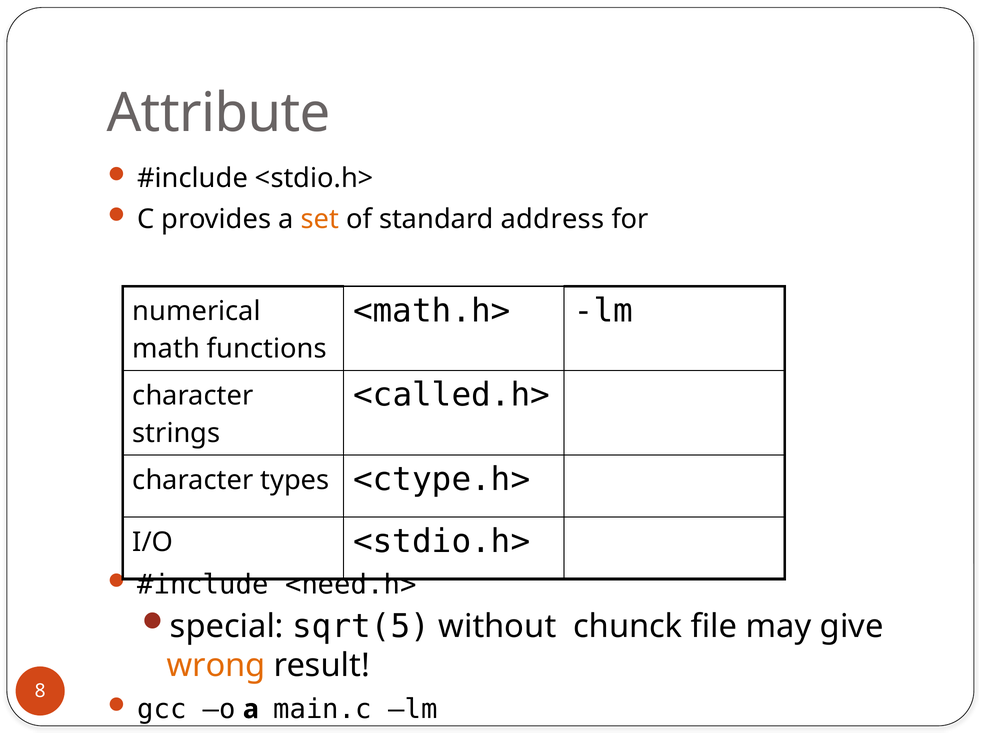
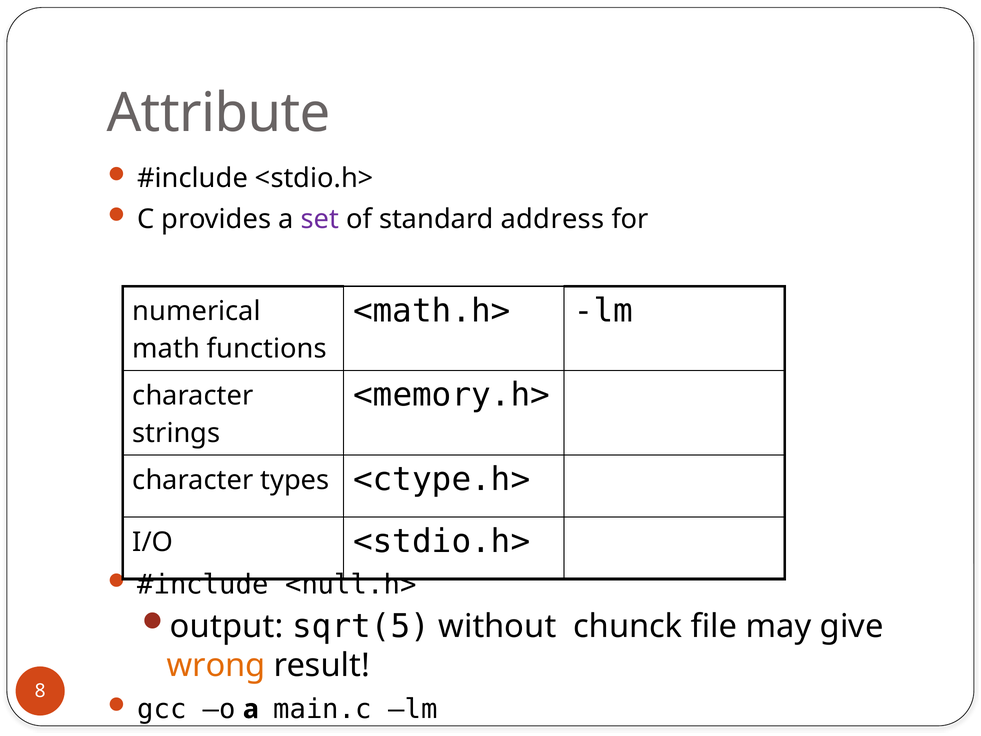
set colour: orange -> purple (320, 219)
<called.h>: <called.h> -> <memory.h> (452, 395)
<need.h>: <need.h> -> <null.h> (351, 585)
special: special -> output (227, 626)
